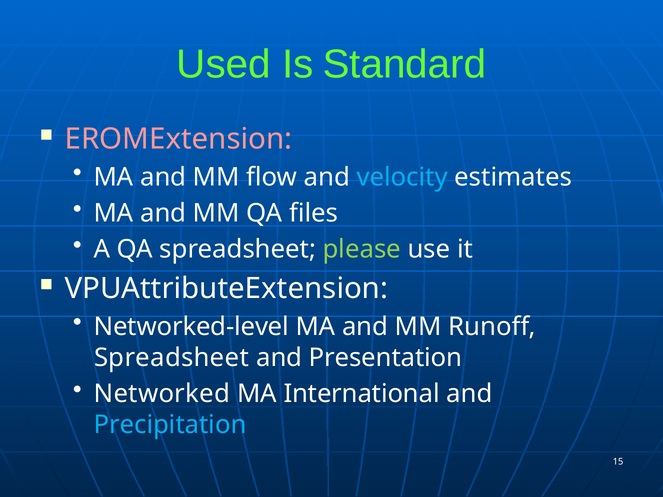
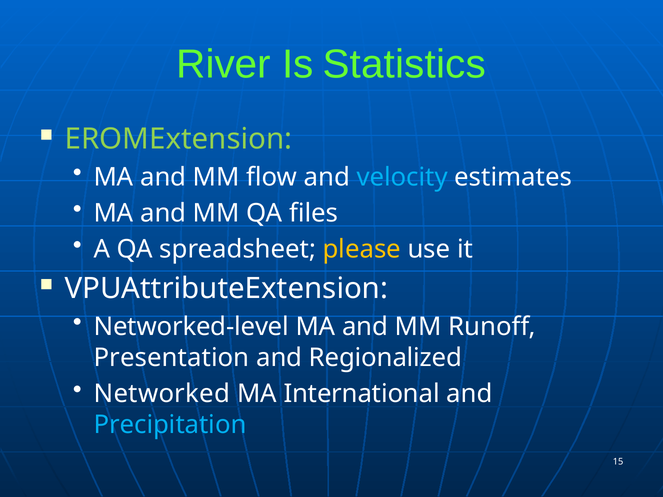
Used: Used -> River (224, 64)
Standard: Standard -> Statistics (404, 64)
EROMExtension colour: pink -> light green (178, 139)
please colour: light green -> yellow (362, 249)
Spreadsheet: Spreadsheet -> Presentation (172, 358)
Presentation: Presentation -> Regionalized (386, 358)
